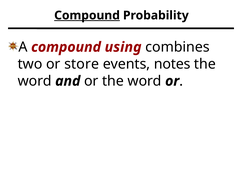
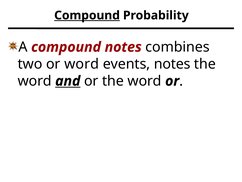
compound using: using -> notes (123, 47)
or store: store -> word (82, 64)
and underline: none -> present (68, 81)
